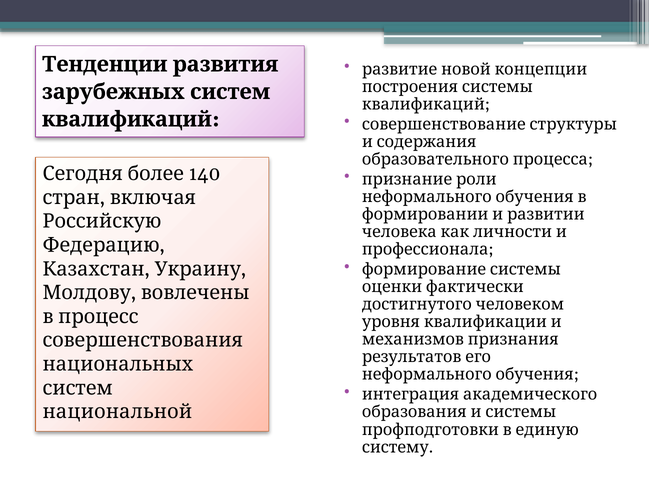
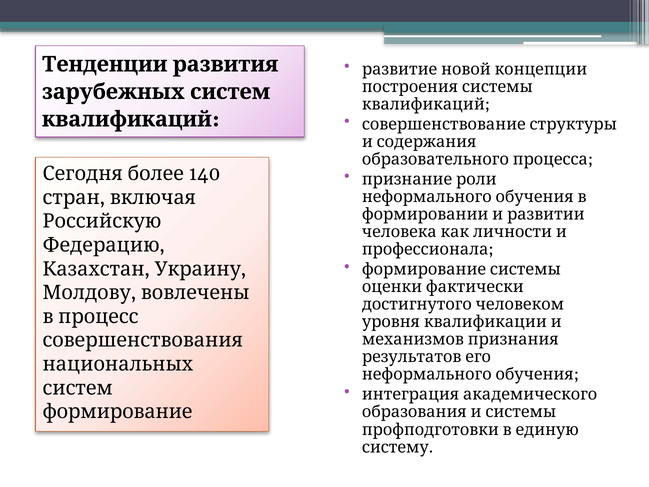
национальной: национальной -> формирование (117, 412)
